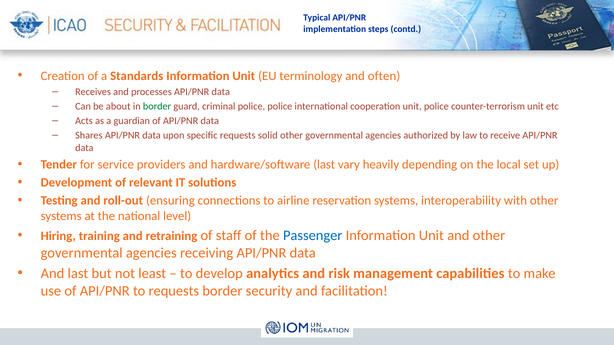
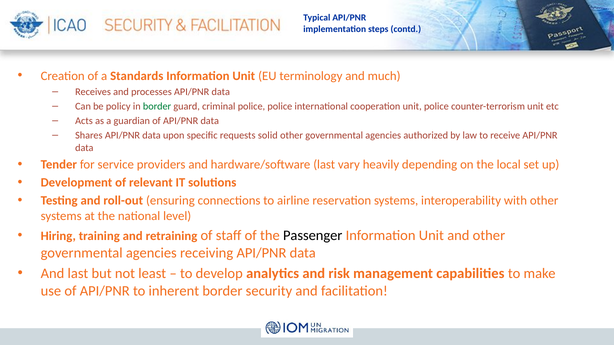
often: often -> much (384, 76)
about: about -> policy (118, 106)
Passenger colour: blue -> black (313, 236)
to requests: requests -> inherent (174, 291)
